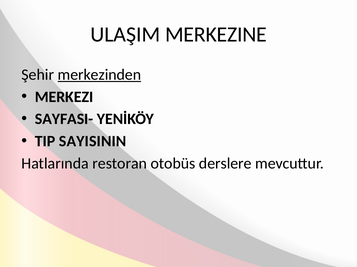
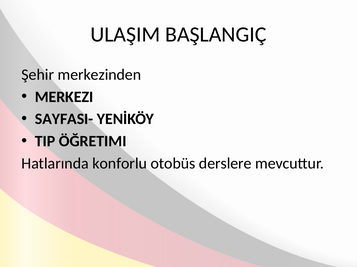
MERKEZINE: MERKEZINE -> BAŞLANGIÇ (216, 35)
merkezinden underline: present -> none (99, 75)
SAYISININ: SAYISININ -> ÖĞRETIMI (93, 142)
restoran: restoran -> konforlu (120, 164)
